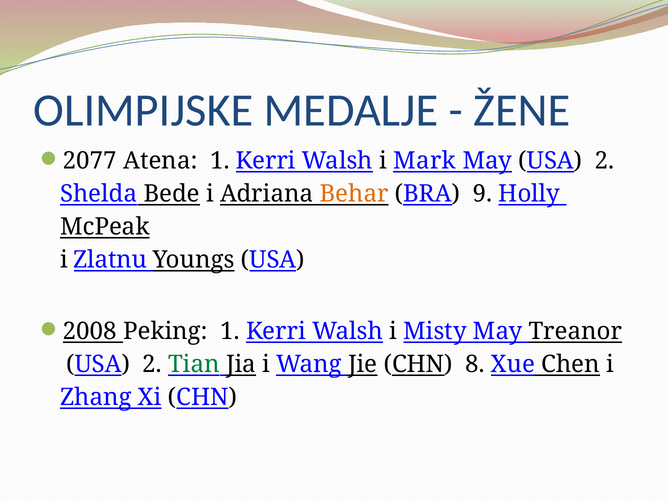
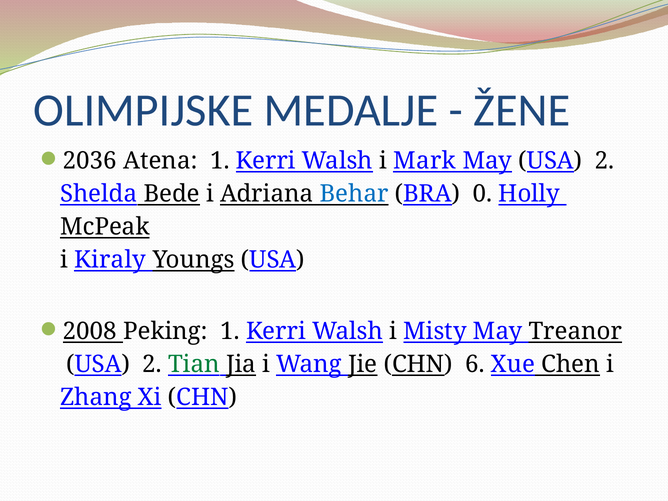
2077: 2077 -> 2036 (90, 161)
Behar colour: orange -> blue (354, 194)
9: 9 -> 0 (482, 194)
Zlatnu: Zlatnu -> Kiraly (110, 260)
8: 8 -> 6 (475, 364)
